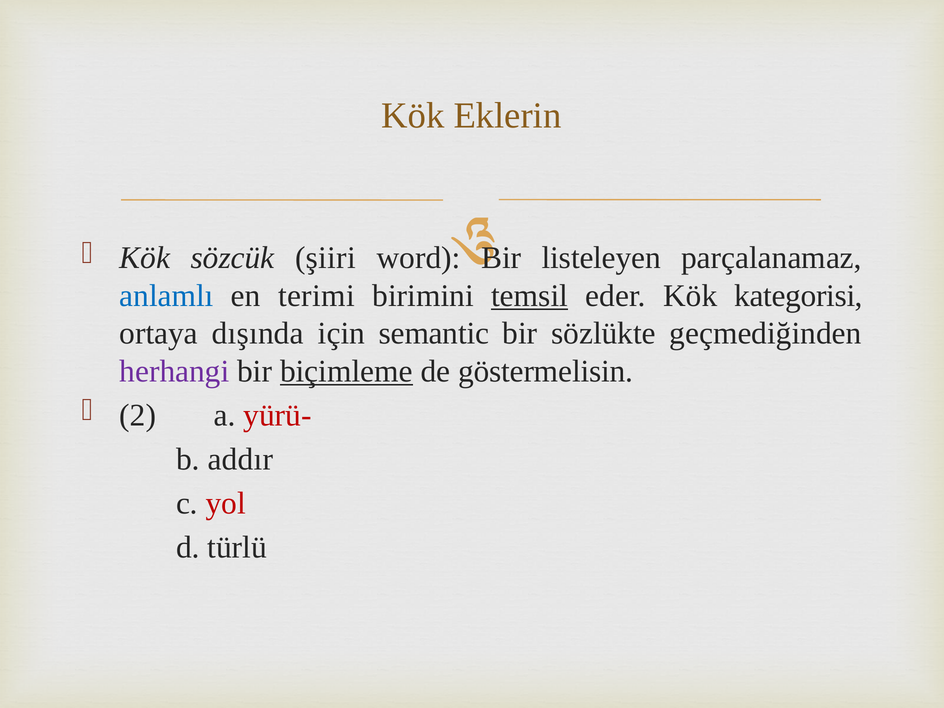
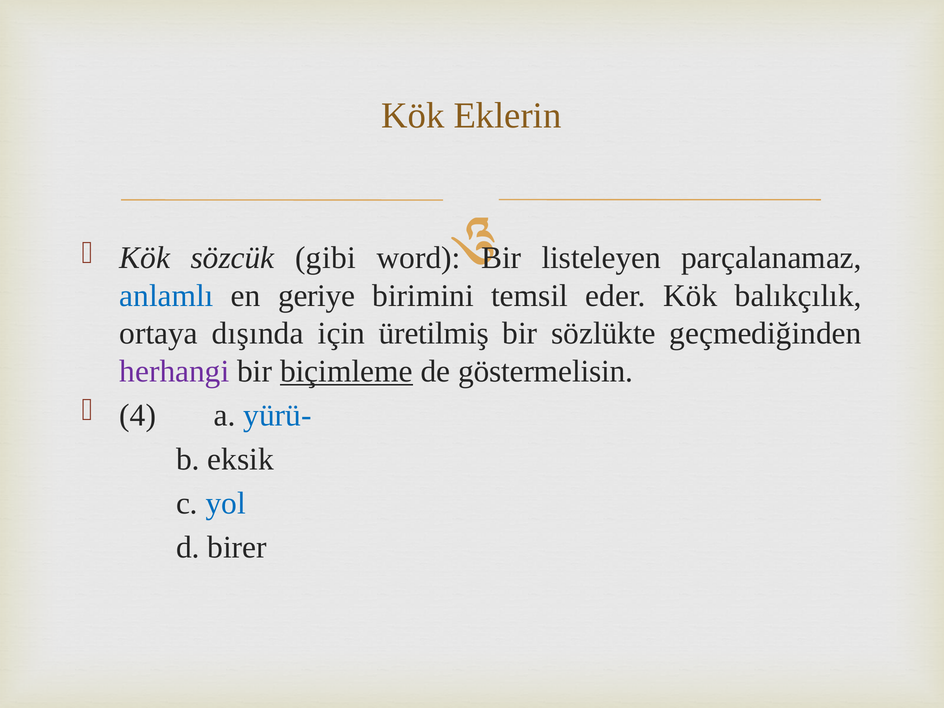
şiiri: şiiri -> gibi (326, 258)
terimi: terimi -> geriye (317, 296)
temsil underline: present -> none (530, 296)
kategorisi: kategorisi -> balıkçılık (798, 296)
semantic: semantic -> üretilmiş (434, 333)
2: 2 -> 4 (138, 415)
yürü- colour: red -> blue (277, 415)
addır: addır -> eksik (241, 459)
yol colour: red -> blue (226, 503)
türlü: türlü -> birer (237, 547)
